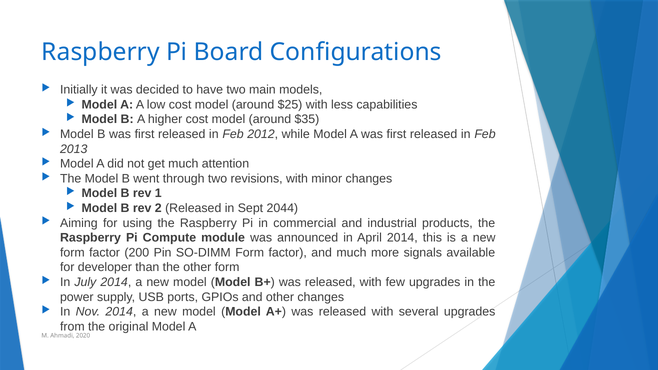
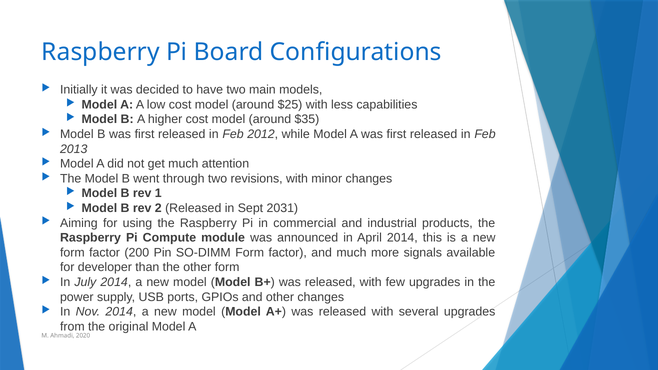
2044: 2044 -> 2031 (282, 208)
